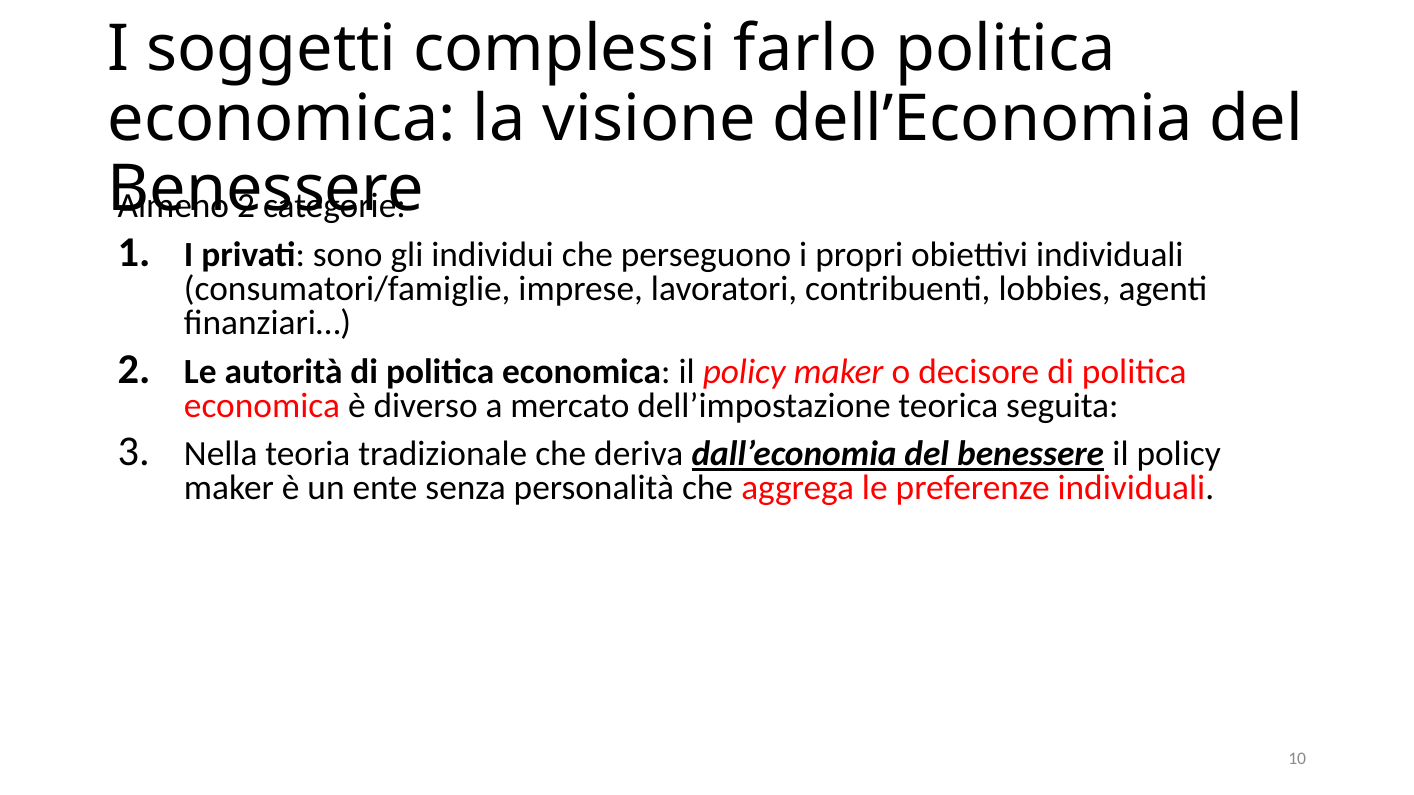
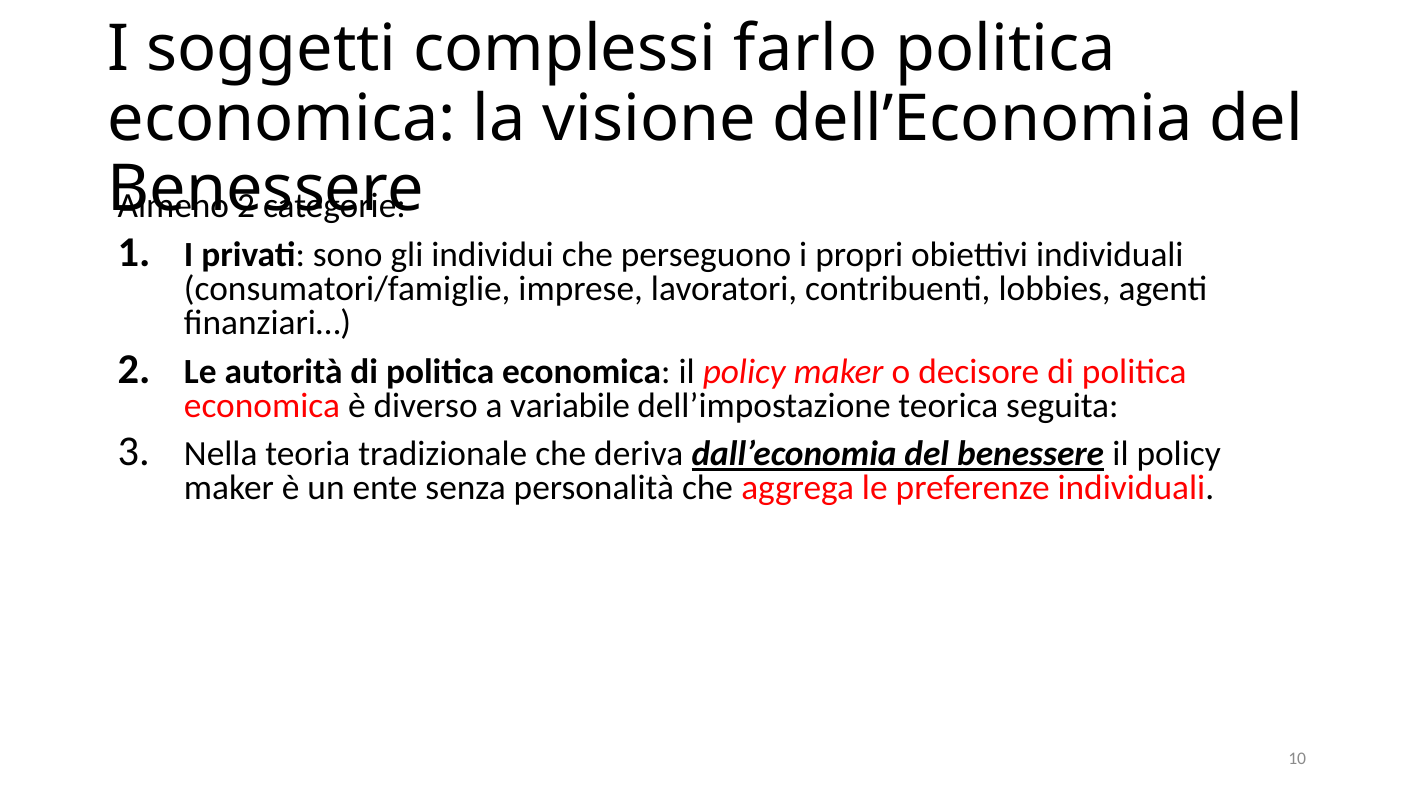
mercato: mercato -> variabile (570, 406)
